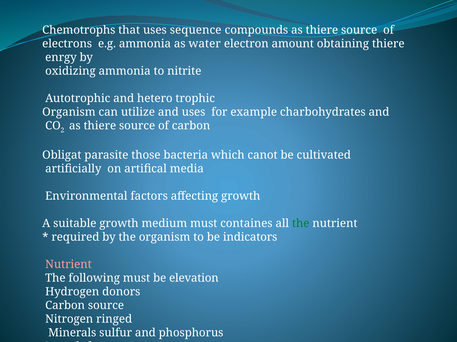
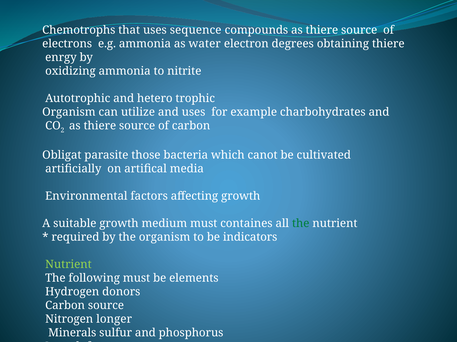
amount: amount -> degrees (293, 44)
Nutrient colour: pink -> light green (68, 265)
elevation: elevation -> elements (194, 279)
ringed: ringed -> longer (114, 320)
